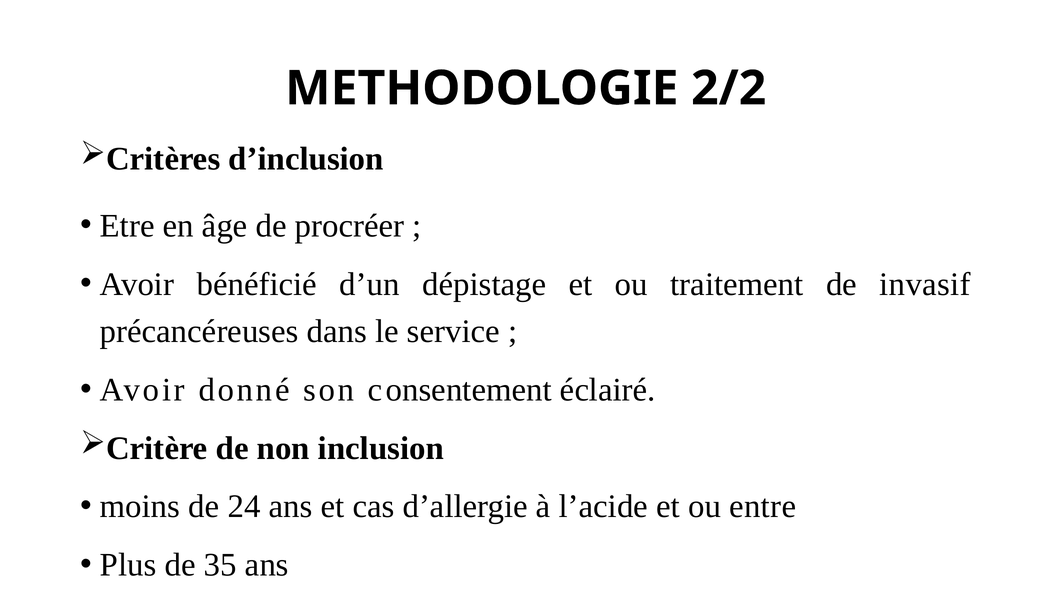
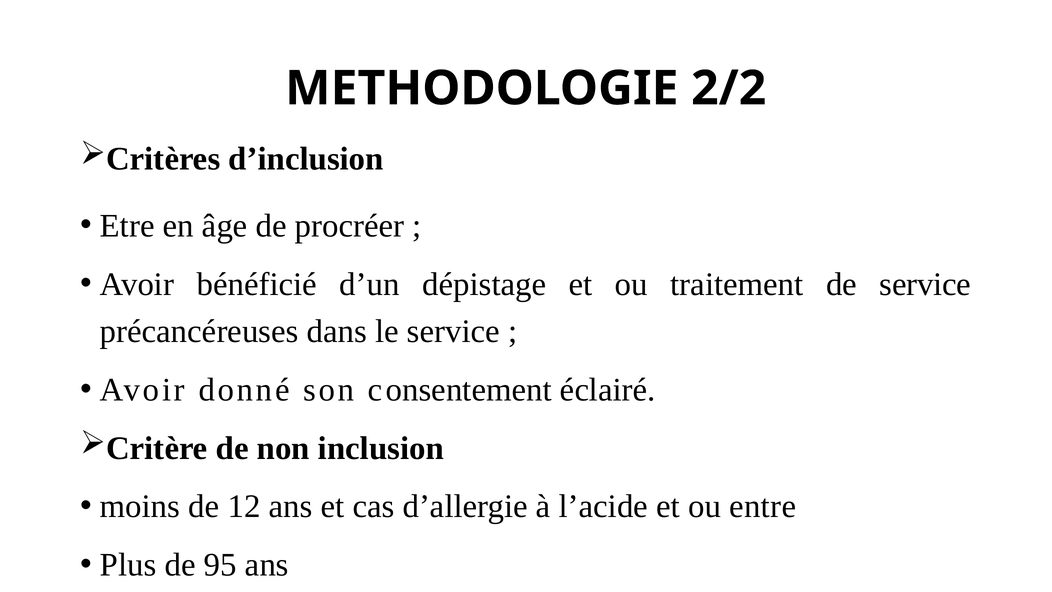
de invasif: invasif -> service (925, 284)
24: 24 -> 12 (244, 506)
35: 35 -> 95 (220, 565)
